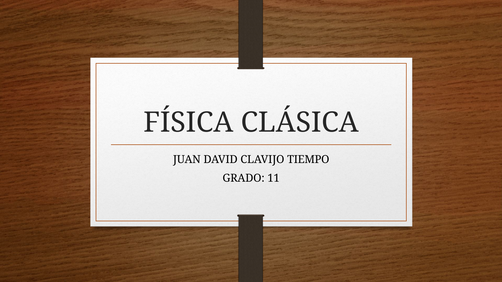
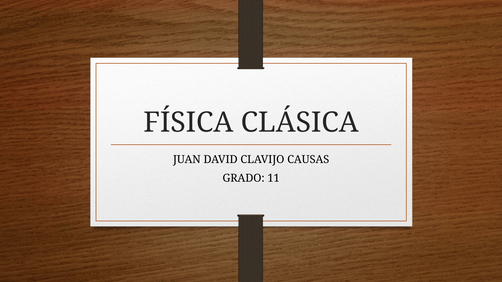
TIEMPO: TIEMPO -> CAUSAS (308, 160)
